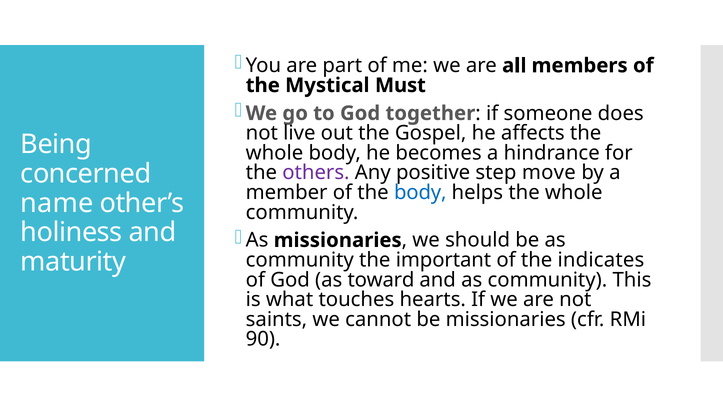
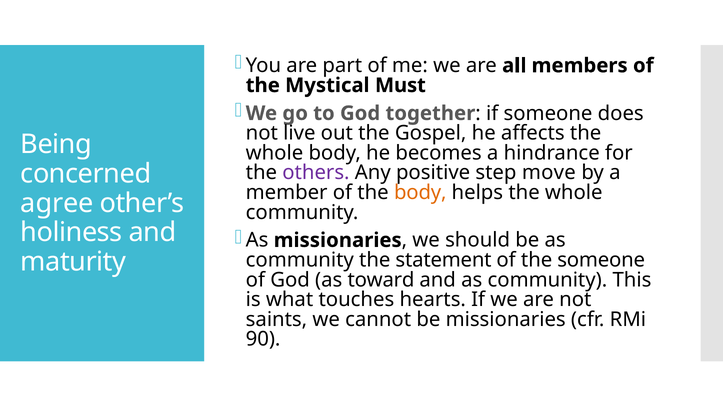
body colour: blue -> orange (420, 192)
name: name -> agree (57, 203)
important: important -> statement (444, 260)
the indicates: indicates -> someone (601, 260)
